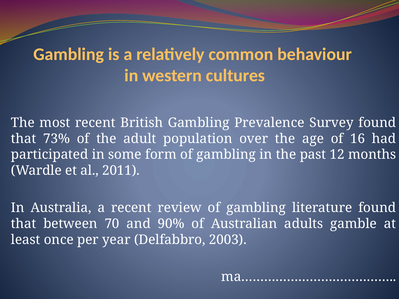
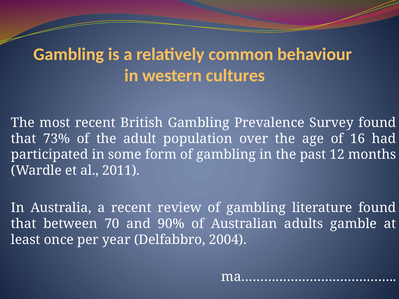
2003: 2003 -> 2004 (228, 240)
